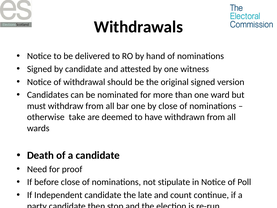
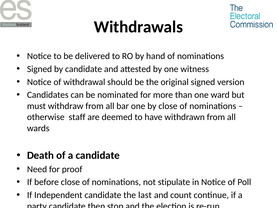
take: take -> staff (77, 117)
late: late -> last (145, 195)
